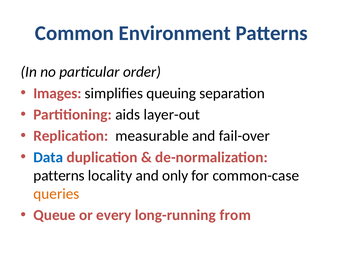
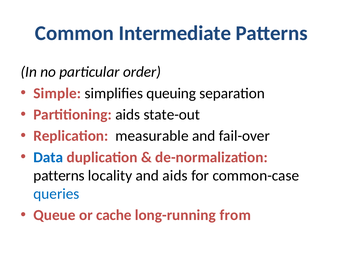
Environment: Environment -> Intermediate (175, 33)
Images: Images -> Simple (57, 93)
layer-out: layer-out -> state-out (172, 115)
and only: only -> aids (175, 176)
queries colour: orange -> blue (56, 194)
every: every -> cache (114, 215)
